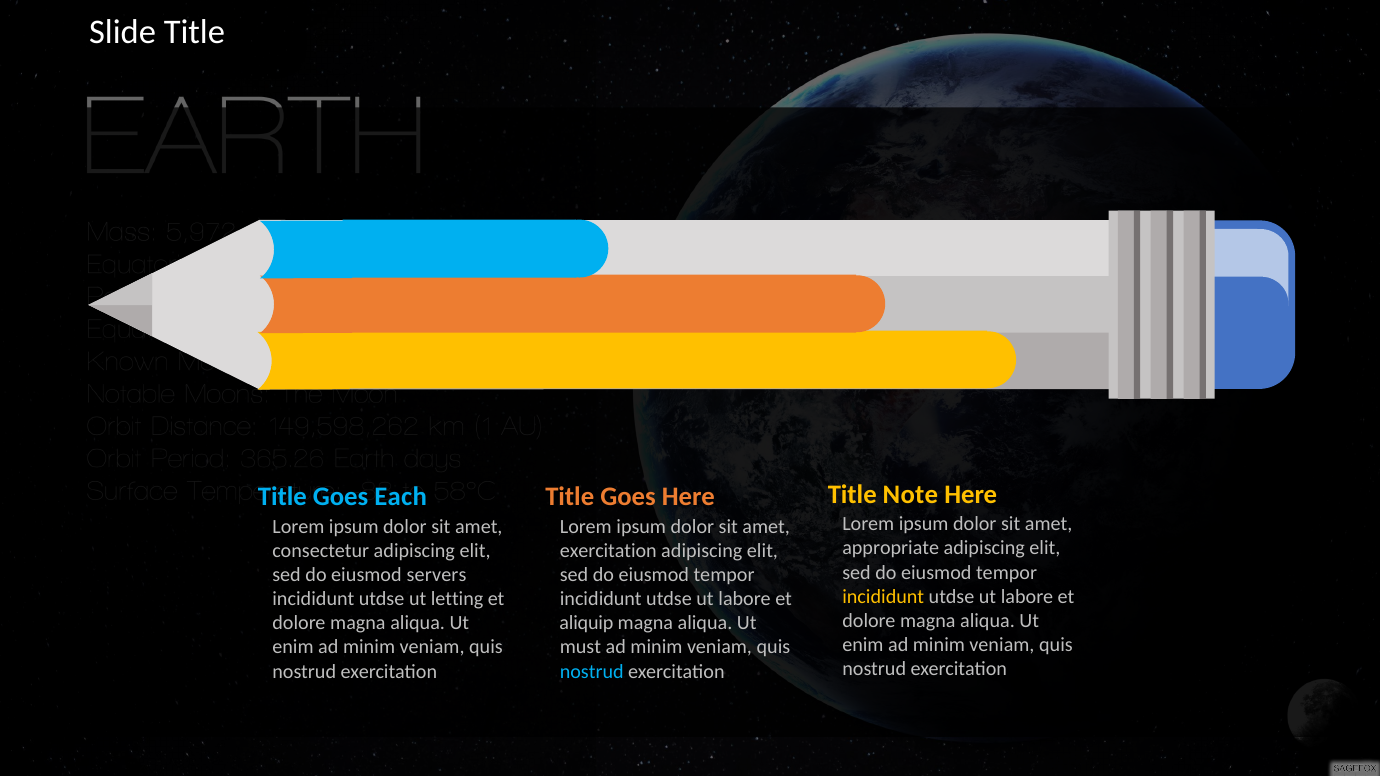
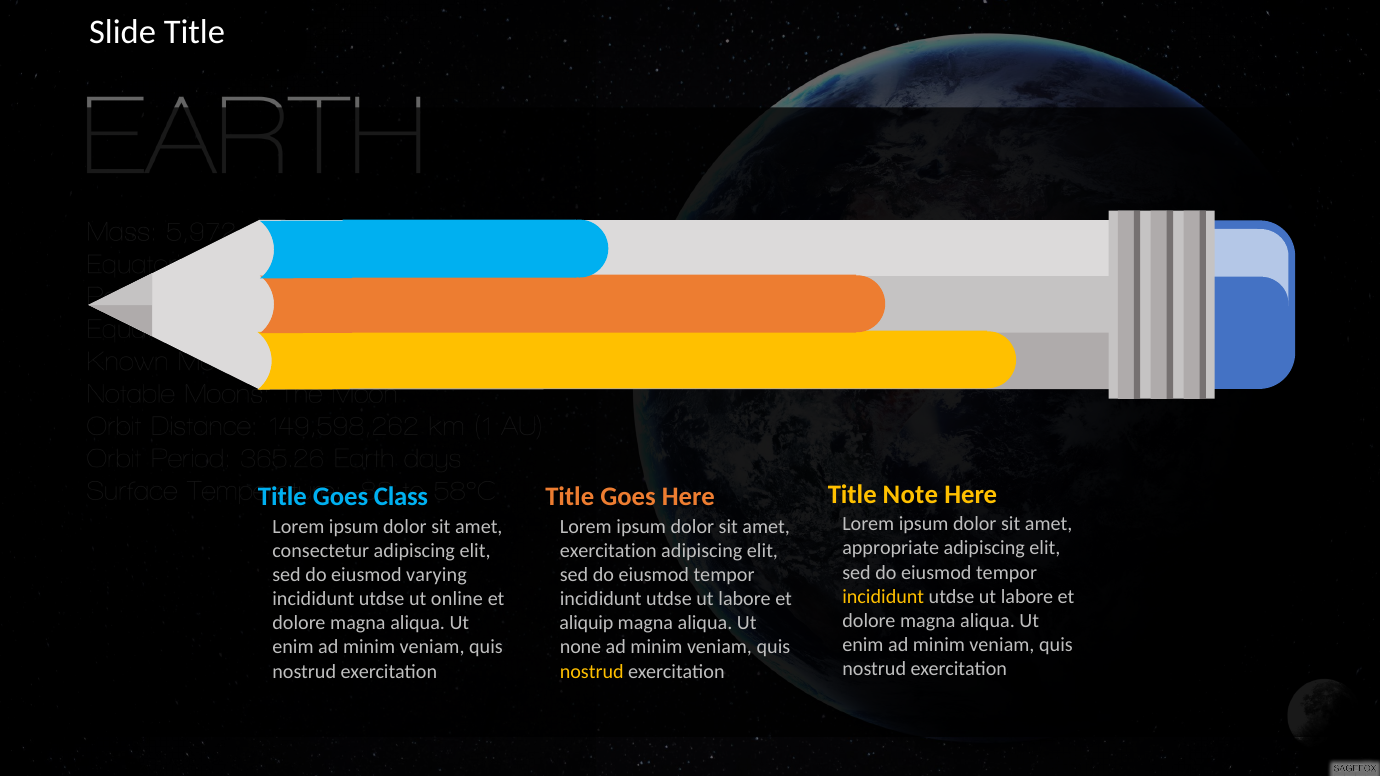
Each: Each -> Class (401, 497)
servers: servers -> varying (437, 575)
letting: letting -> online (457, 599)
must: must -> none (581, 647)
nostrud colour: light blue -> yellow (592, 672)
